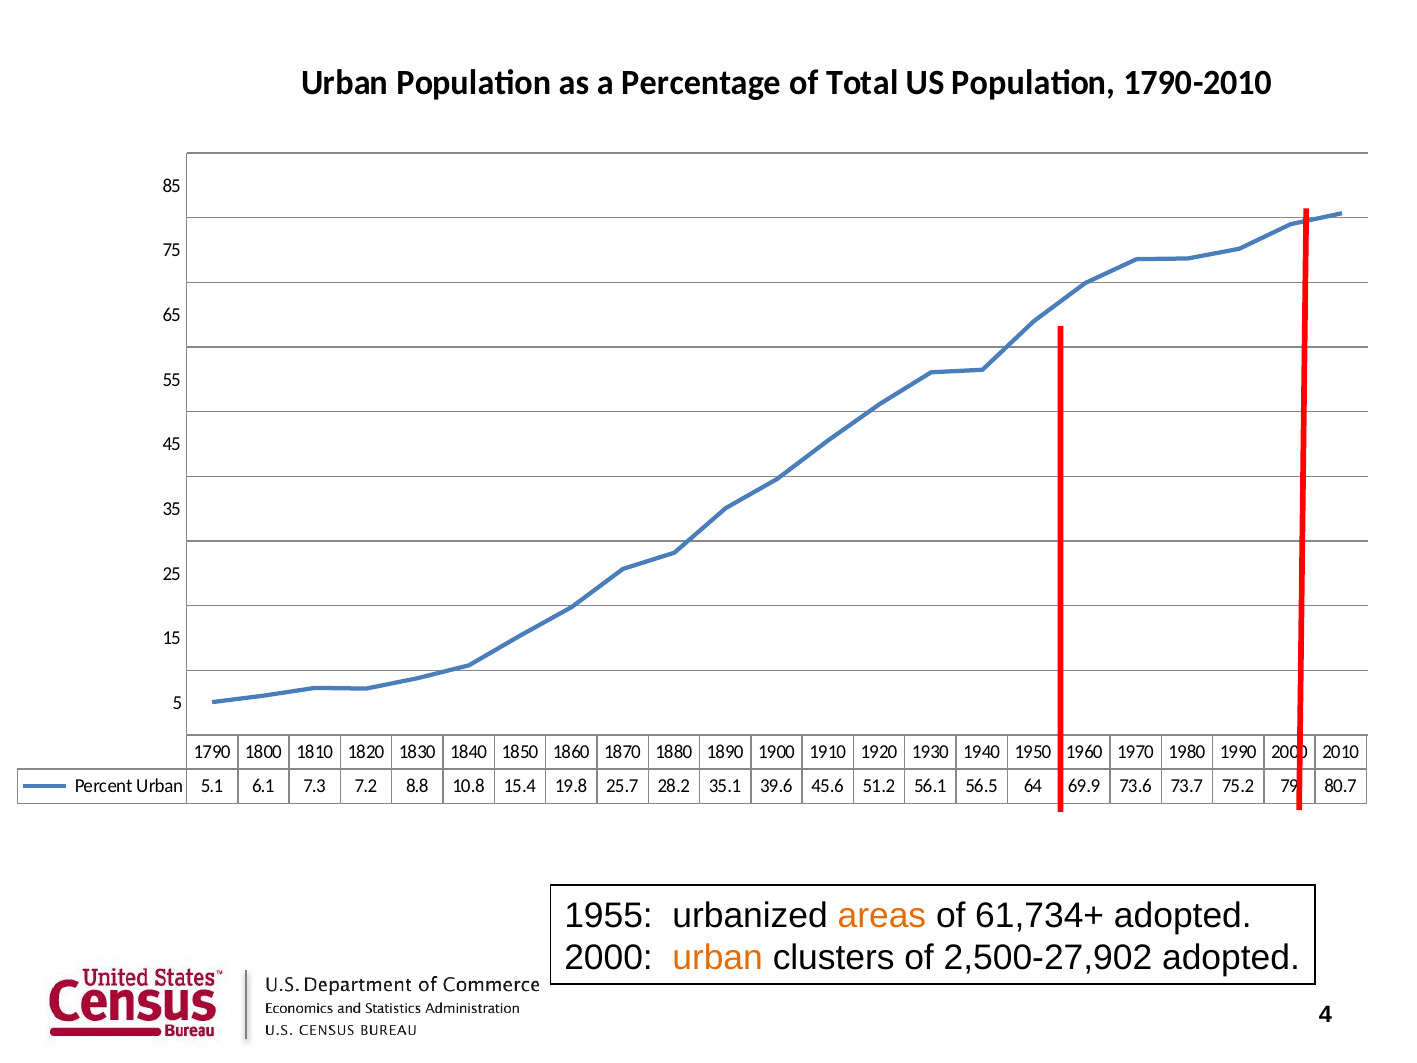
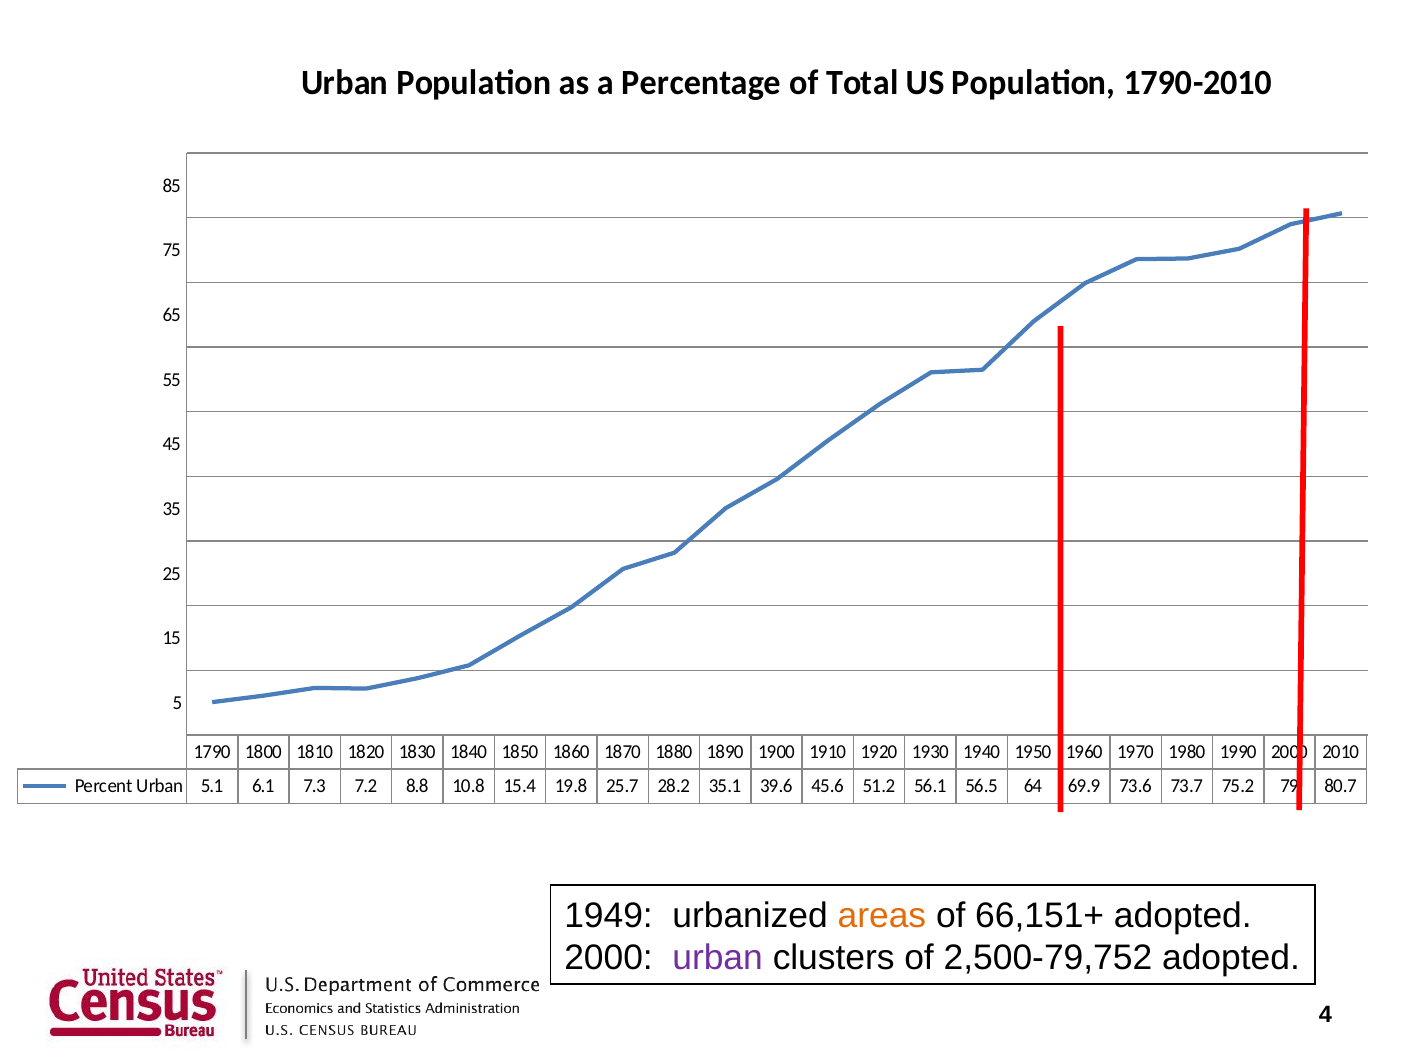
1955: 1955 -> 1949 (609, 916)
61,734+: 61,734+ -> 66,151+ (1040, 916)
urban colour: orange -> purple (718, 958)
2,500-27,902: 2,500-27,902 -> 2,500-79,752 (1048, 958)
